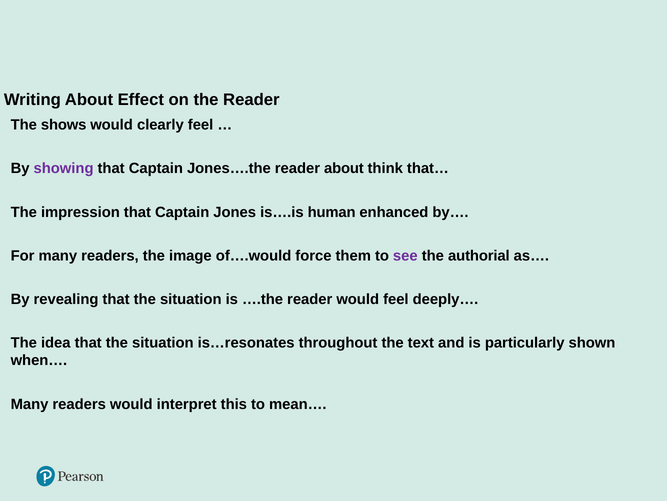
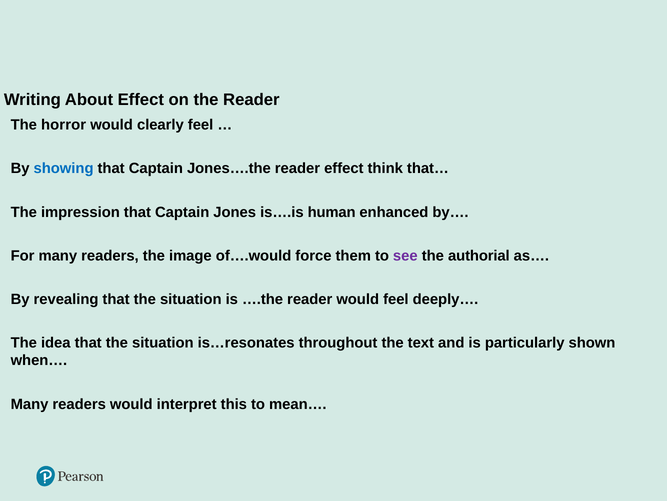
shows: shows -> horror (64, 125)
showing colour: purple -> blue (64, 168)
reader about: about -> effect (344, 168)
